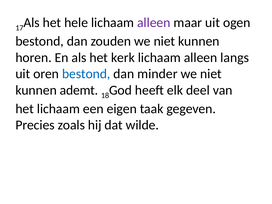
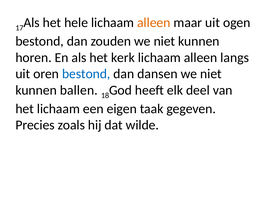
alleen colour: purple -> orange (154, 23)
minder: minder -> dansen (157, 74)
ademt: ademt -> ballen (79, 90)
